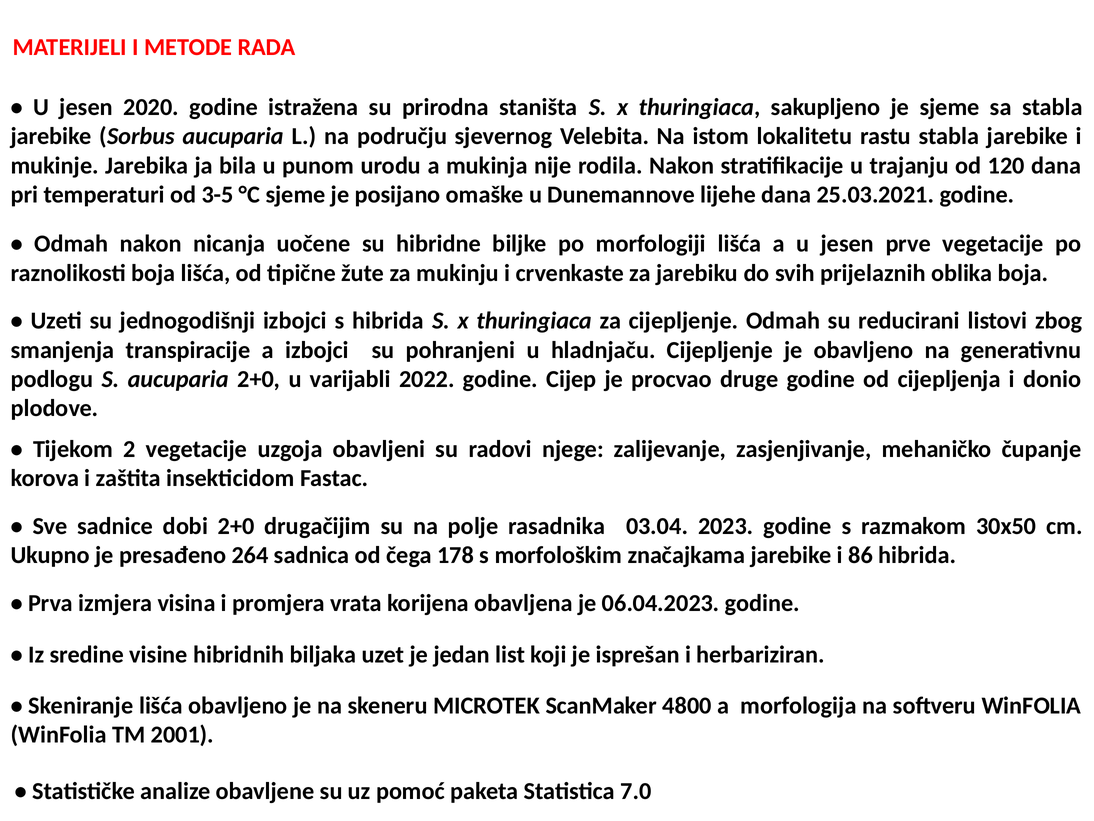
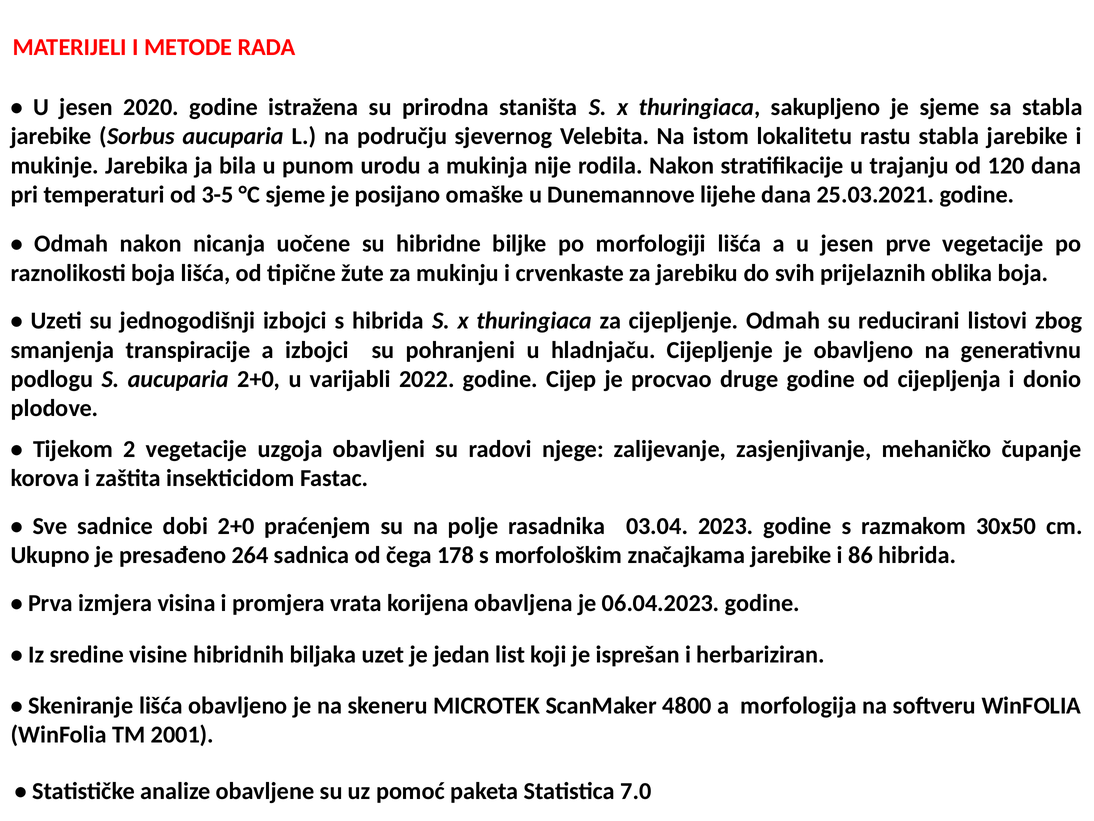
drugačijim: drugačijim -> praćenjem (318, 526)
